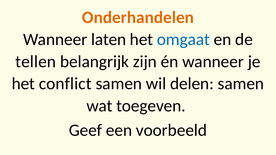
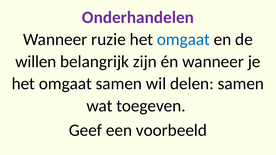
Onderhandelen colour: orange -> purple (138, 17)
laten: laten -> ruzie (108, 40)
tellen: tellen -> willen (36, 62)
conflict: conflict -> omgaat (65, 84)
